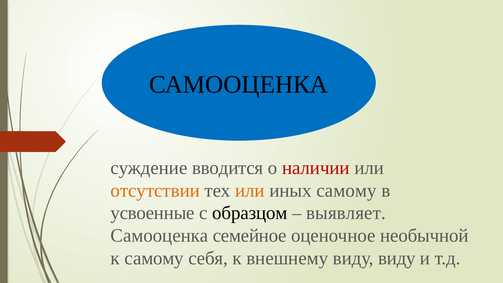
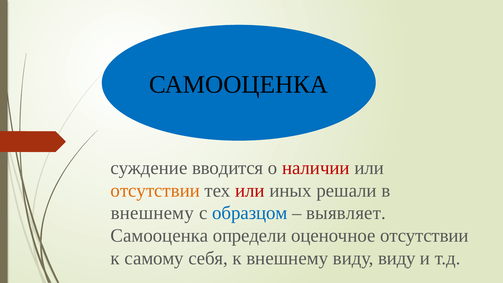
или colour: orange -> red (250, 190)
иных самому: самому -> решали (346, 190)
усвоенные: усвоенные -> внешнему (152, 213)
образцом colour: black -> blue (250, 213)
семейное: семейное -> определи (250, 236)
оценочное необычной: необычной -> отсутствии (424, 236)
